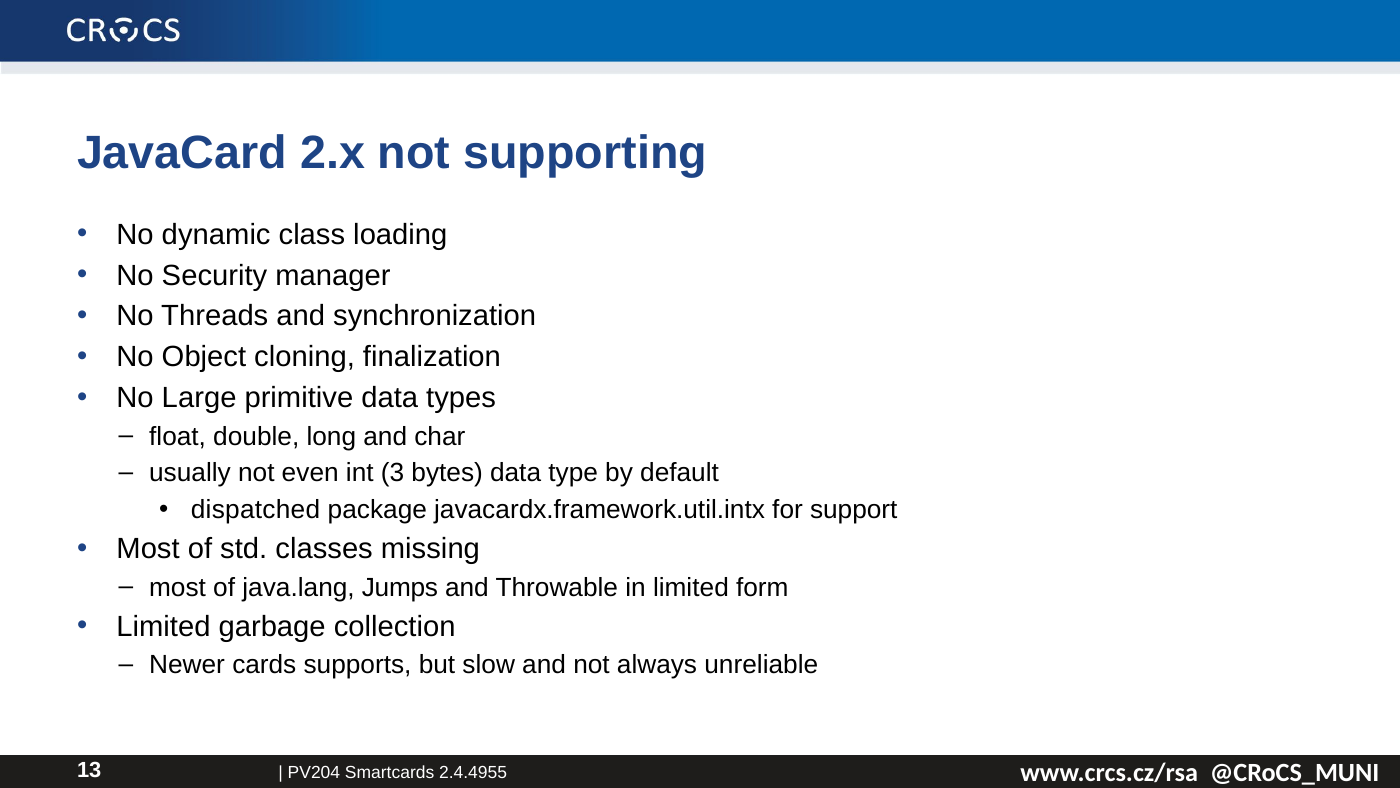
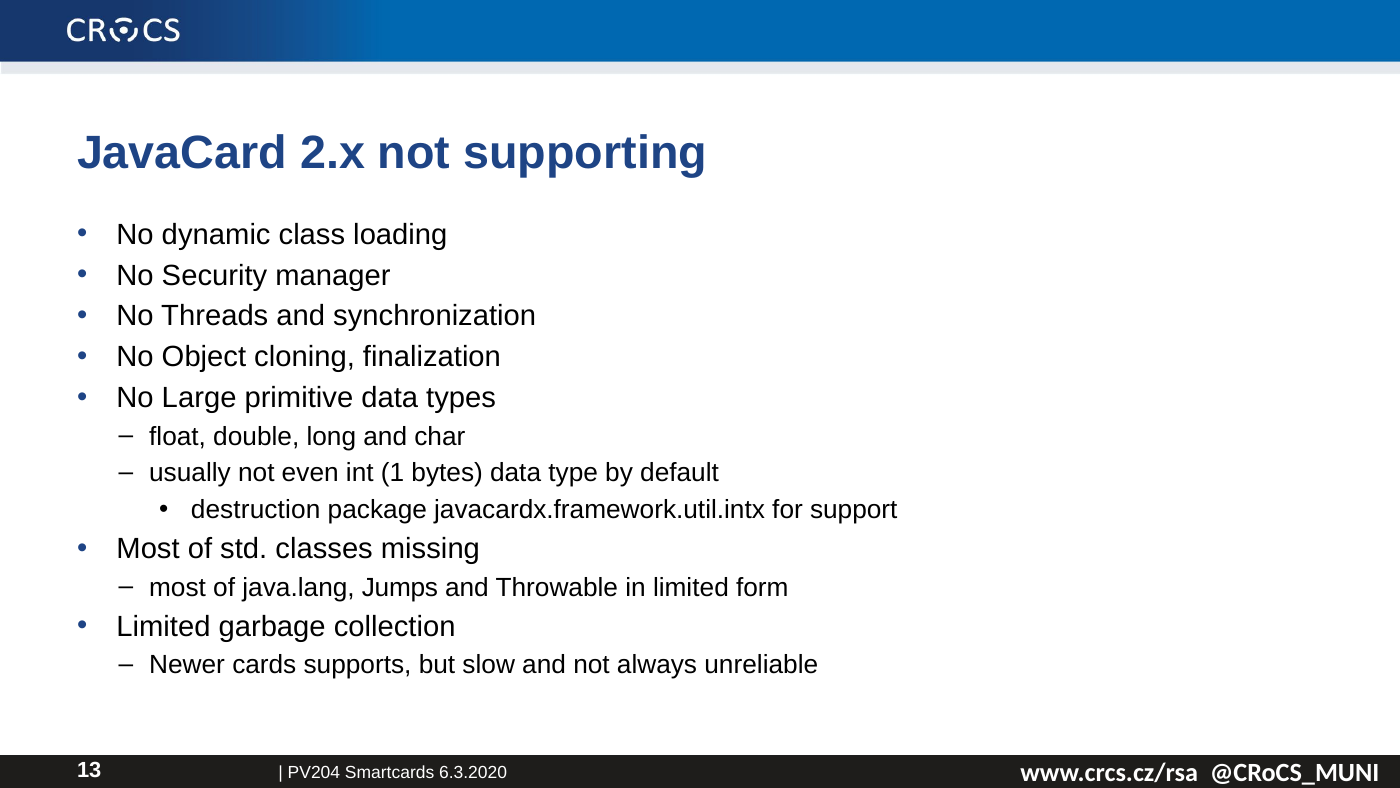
3: 3 -> 1 (392, 473)
dispatched: dispatched -> destruction (256, 510)
2.4.4955: 2.4.4955 -> 6.3.2020 (473, 772)
